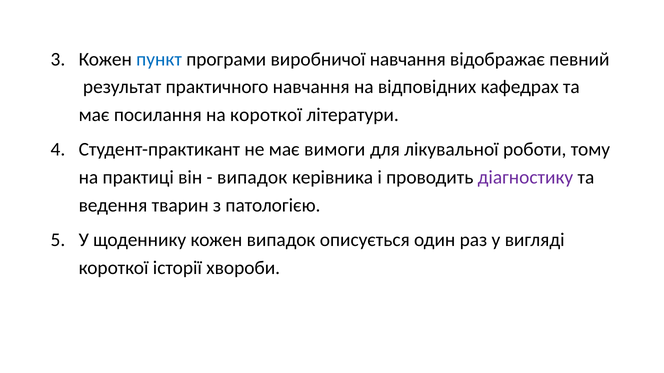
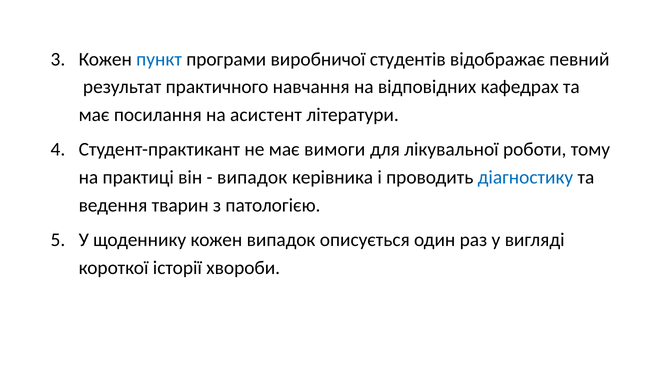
виробничої навчання: навчання -> студентів (408, 59)
на короткої: короткої -> асистент (266, 115)
діагностику colour: purple -> blue (525, 178)
